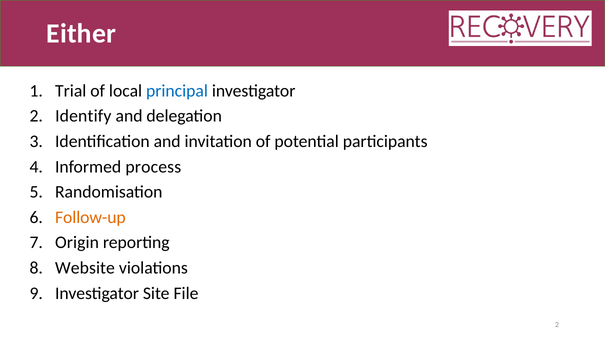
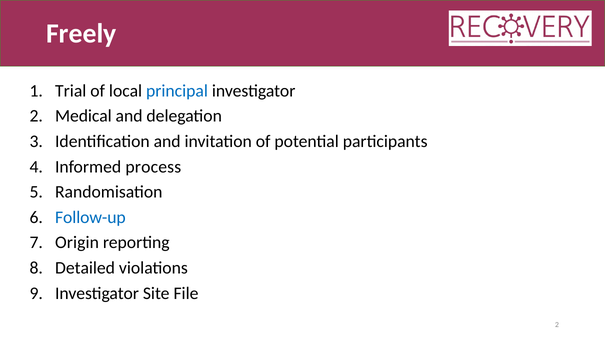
Either: Either -> Freely (81, 33)
Identify: Identify -> Medical (83, 116)
Follow-up colour: orange -> blue (90, 218)
Website: Website -> Detailed (85, 268)
